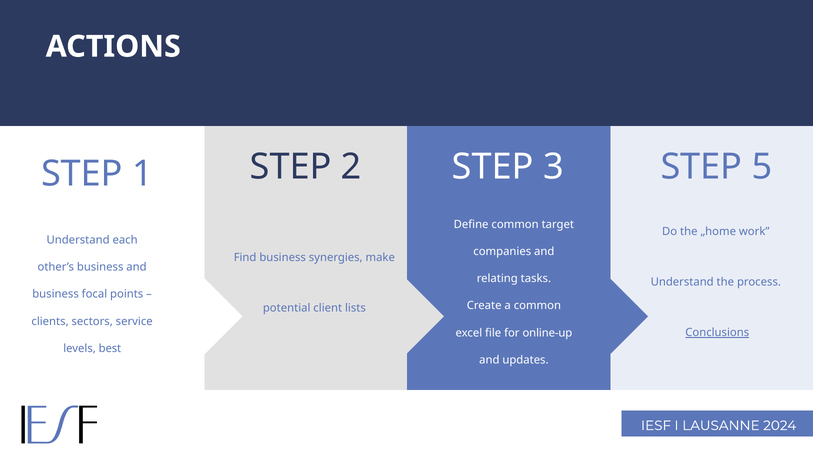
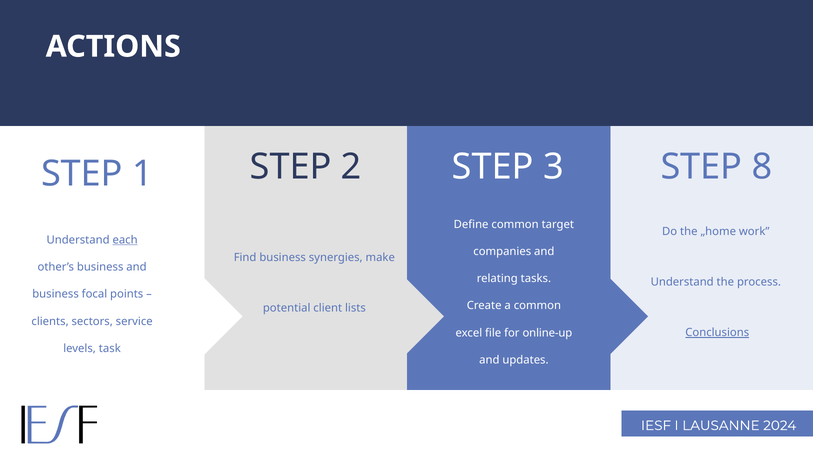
5: 5 -> 8 (762, 167)
each underline: none -> present (125, 240)
best: best -> task (110, 349)
